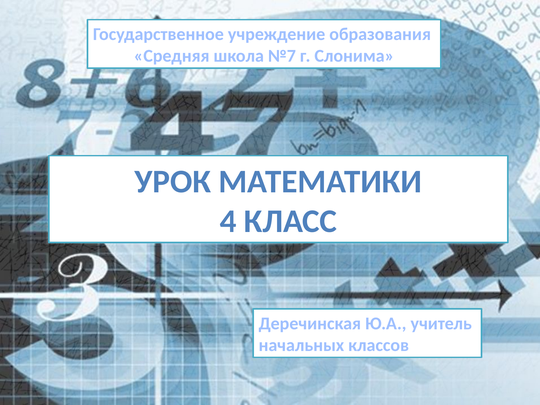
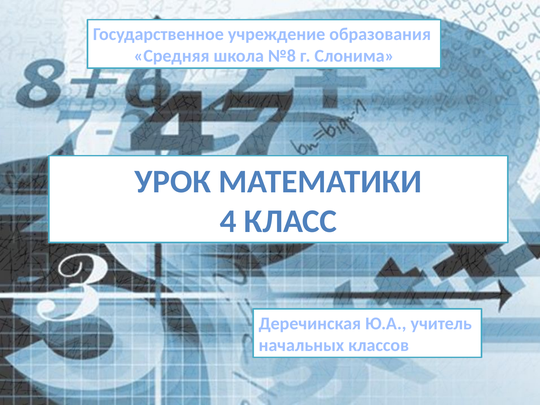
№7: №7 -> №8 (282, 56)
